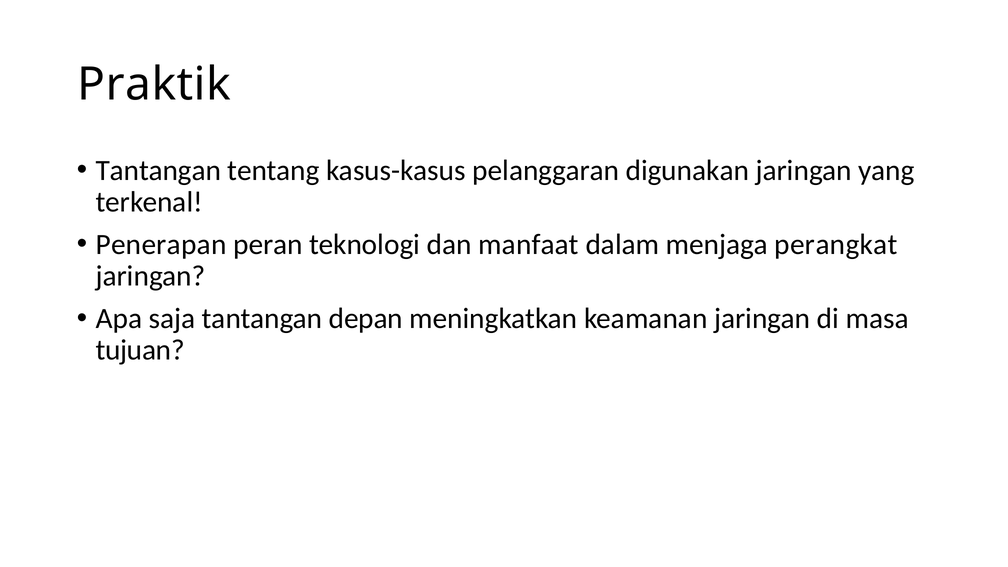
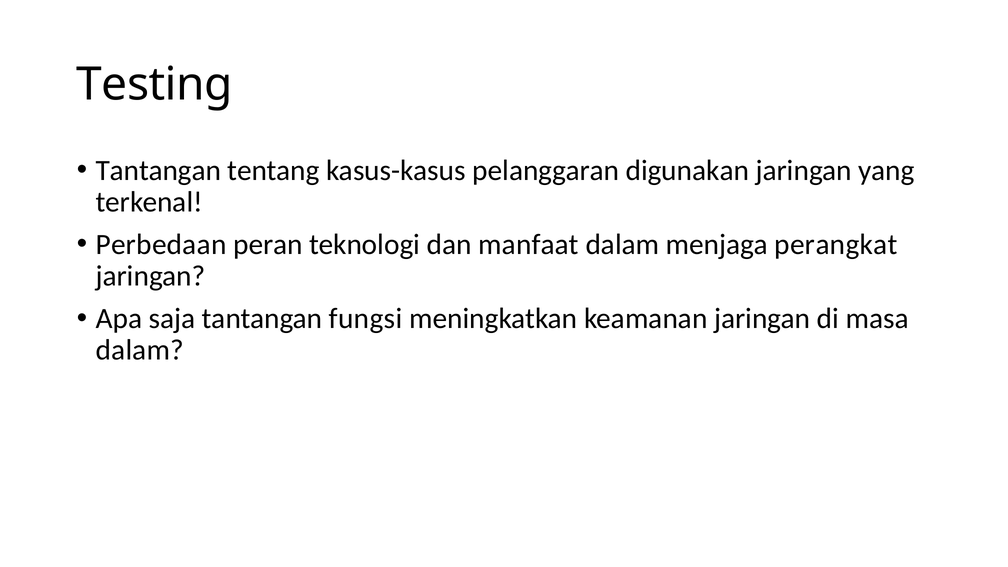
Praktik: Praktik -> Testing (155, 85)
Penerapan: Penerapan -> Perbedaan (161, 244)
depan: depan -> fungsi (366, 318)
tujuan: tujuan -> dalam (140, 350)
